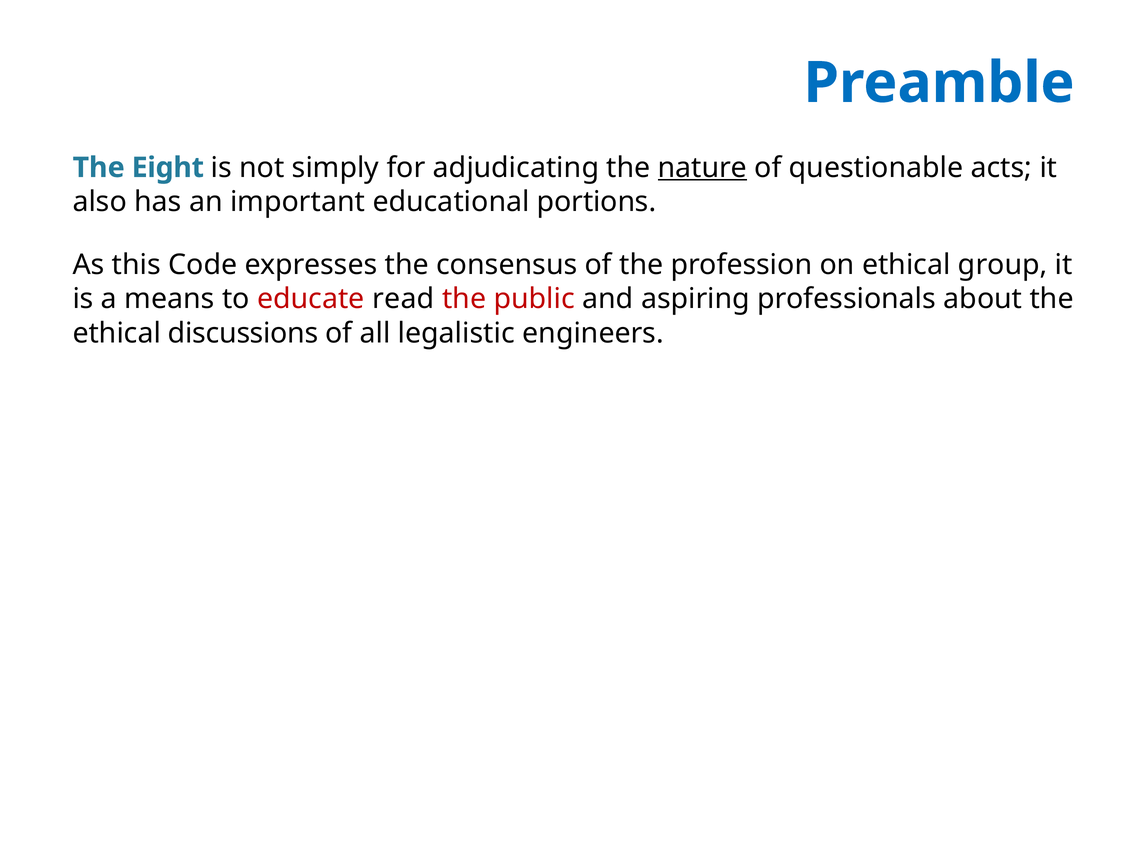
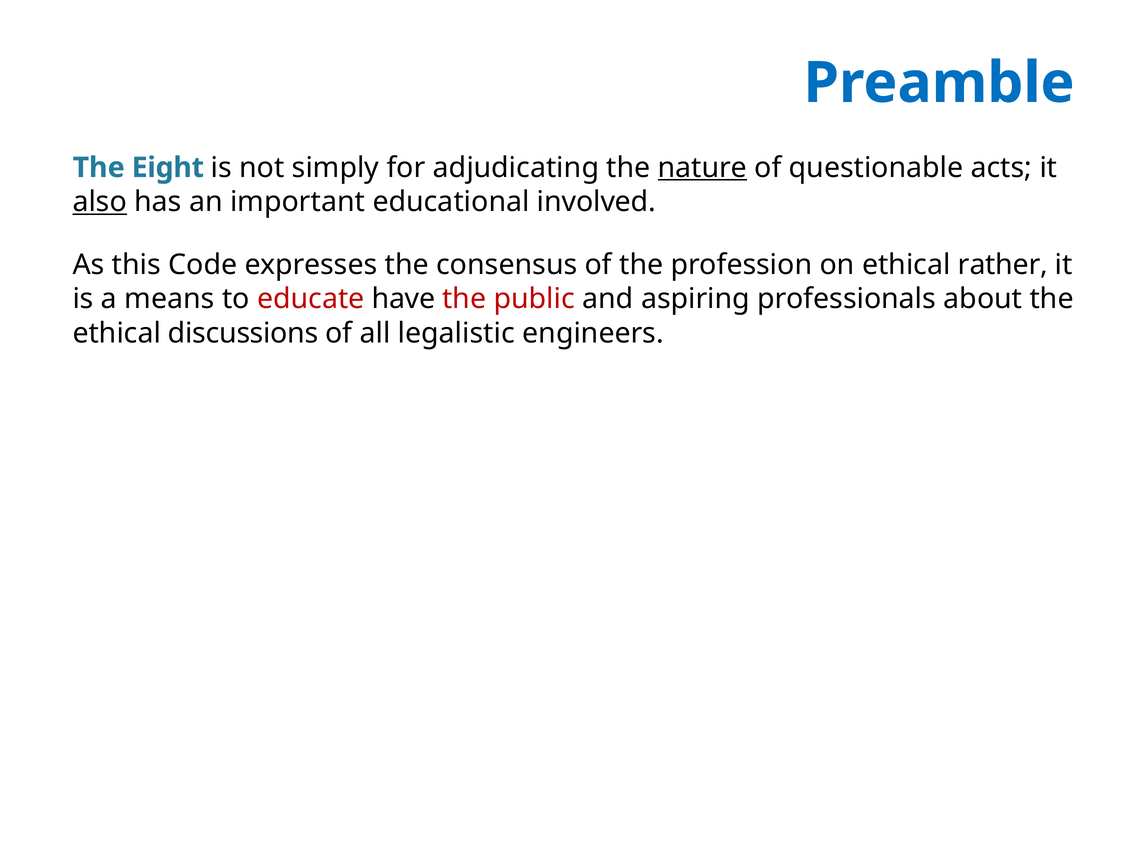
also underline: none -> present (100, 202)
portions: portions -> involved (596, 202)
group: group -> rather (1003, 265)
read: read -> have (404, 299)
